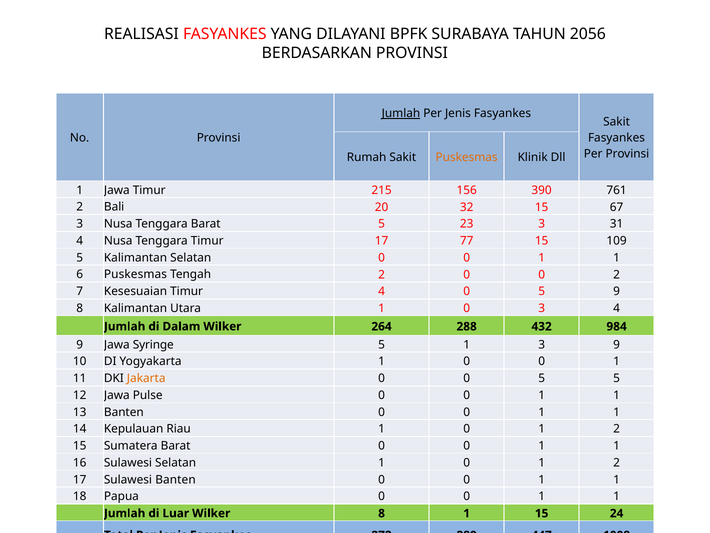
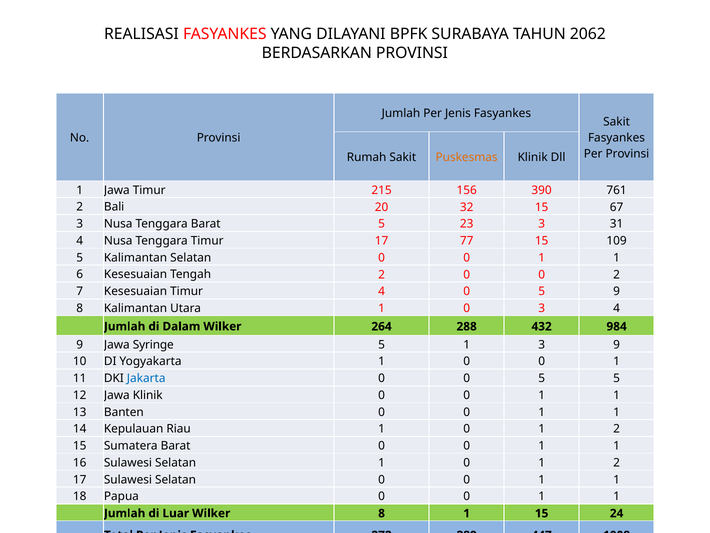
2056: 2056 -> 2062 (588, 34)
Jumlah underline: present -> none (401, 113)
6 Puskesmas: Puskesmas -> Kesesuaian (136, 274)
Jakarta colour: orange -> blue (146, 378)
Jawa Pulse: Pulse -> Klinik (148, 395)
17 Sulawesi Banten: Banten -> Selatan (176, 479)
